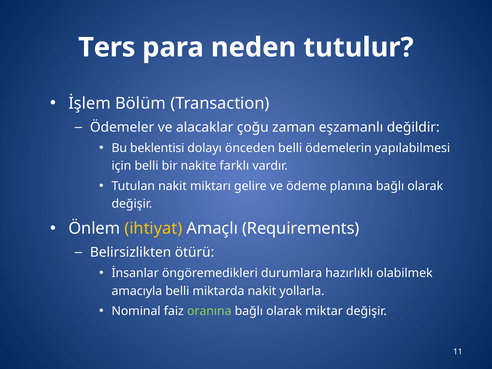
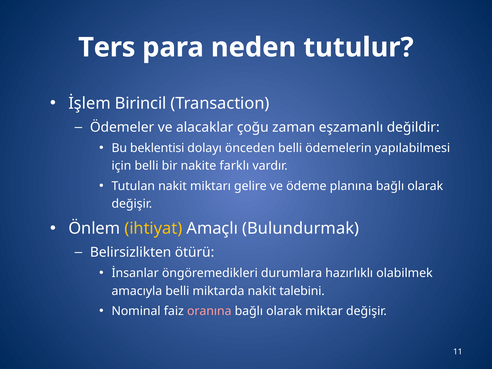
Bölüm: Bölüm -> Birincil (141, 103)
Requirements: Requirements -> Bulundurmak (301, 229)
yollarla: yollarla -> talebini (302, 291)
oranına colour: light green -> pink (209, 311)
